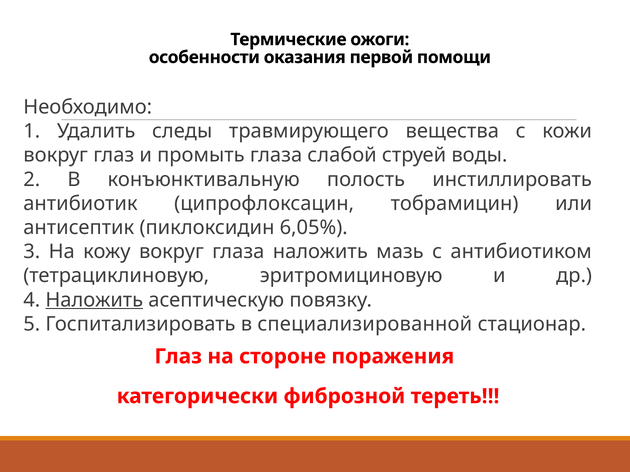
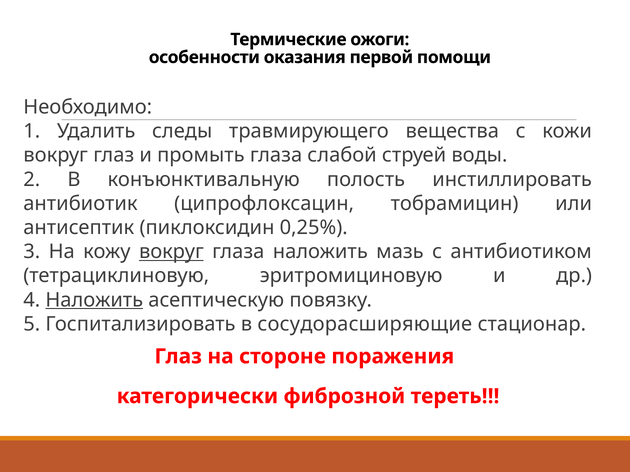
6,05%: 6,05% -> 0,25% (314, 228)
вокруг underline: none -> present (171, 252)
специализированной: специализированной -> сосудорасширяющие (365, 324)
